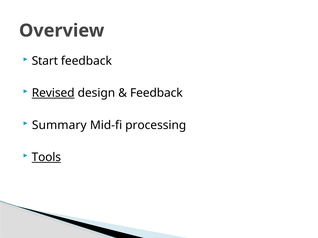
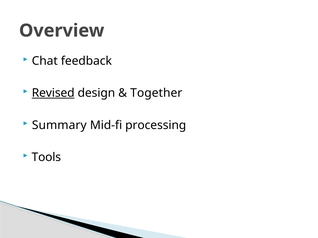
Start: Start -> Chat (45, 61)
Feedback: Feedback -> Together (156, 93)
Tools underline: present -> none (46, 158)
